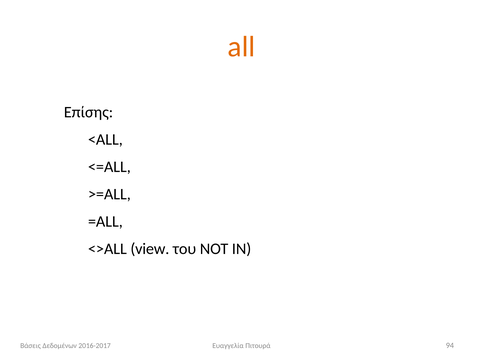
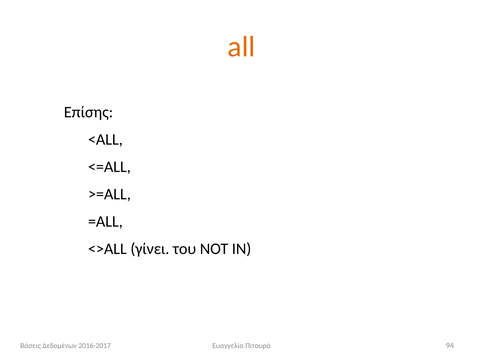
view: view -> γίνει (150, 249)
